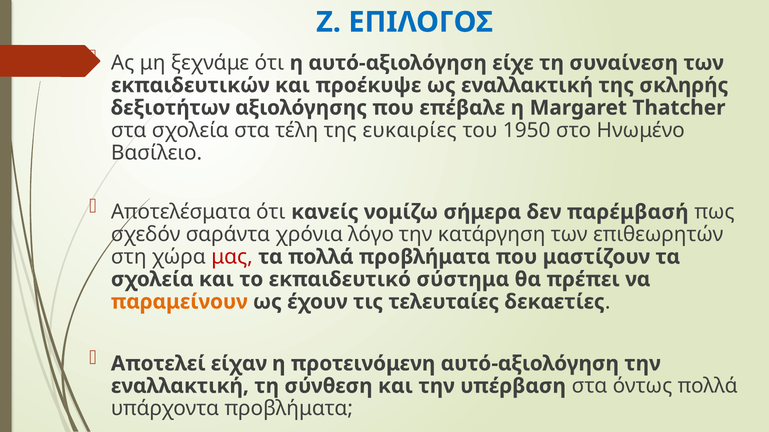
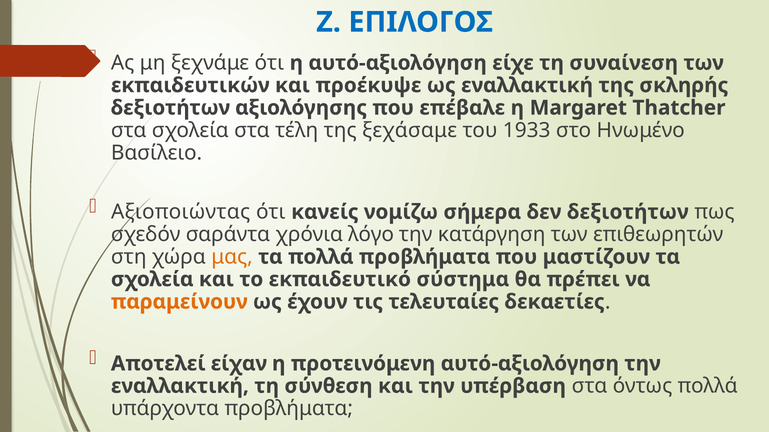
ευκαιρίες: ευκαιρίες -> ξεχάσαμε (410, 130)
1950: 1950 -> 1933 (527, 130)
Αποτελέσματα: Αποτελέσματα -> Αξιοποιώντας (181, 212)
δεν παρέμβασή: παρέμβασή -> δεξιοτήτων (628, 212)
μας colour: red -> orange (232, 257)
